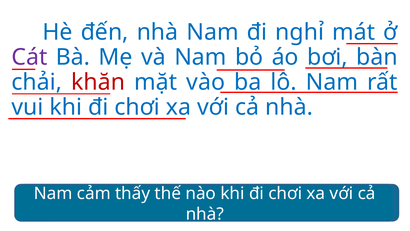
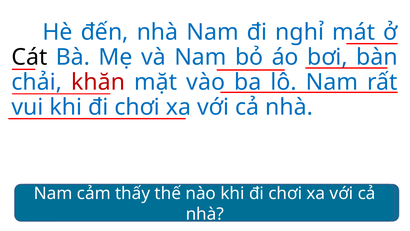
Cát colour: purple -> black (29, 57)
